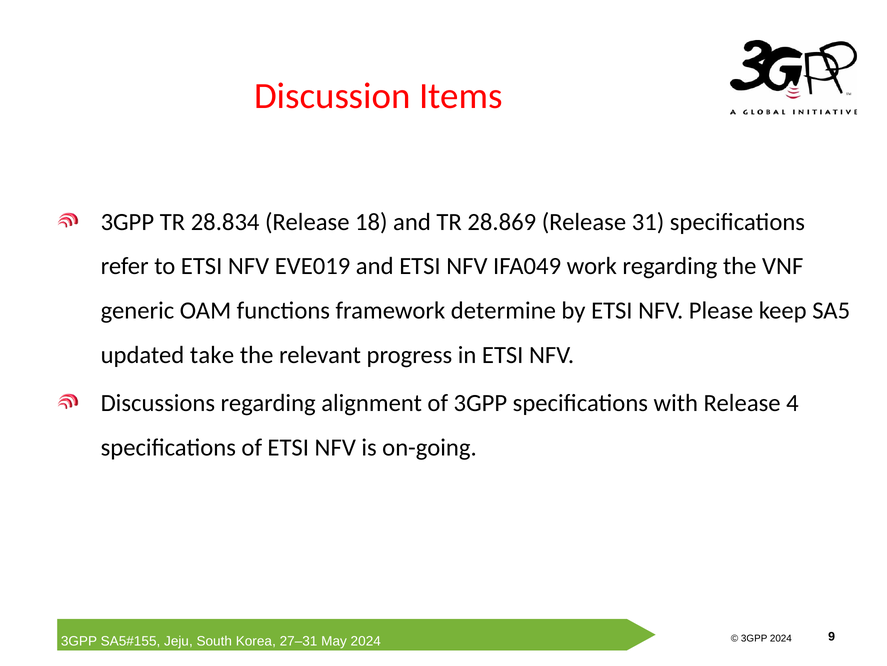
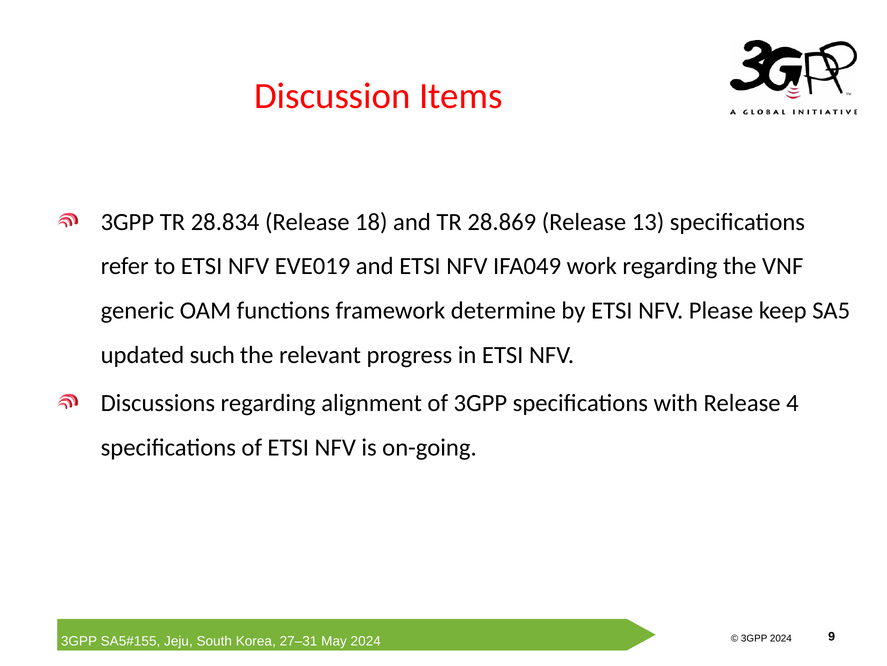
31: 31 -> 13 (648, 222)
take: take -> such (212, 355)
